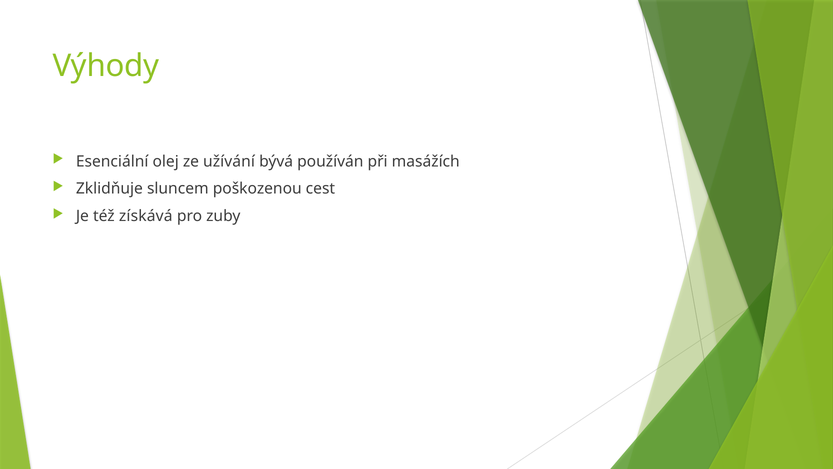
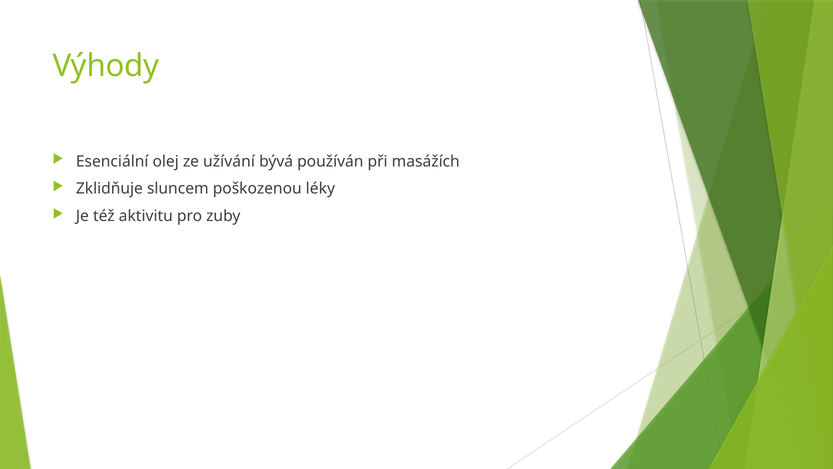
cest: cest -> léky (320, 189)
získává: získává -> aktivitu (146, 216)
